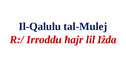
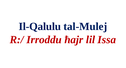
Iżda: Iżda -> Issa (107, 40)
